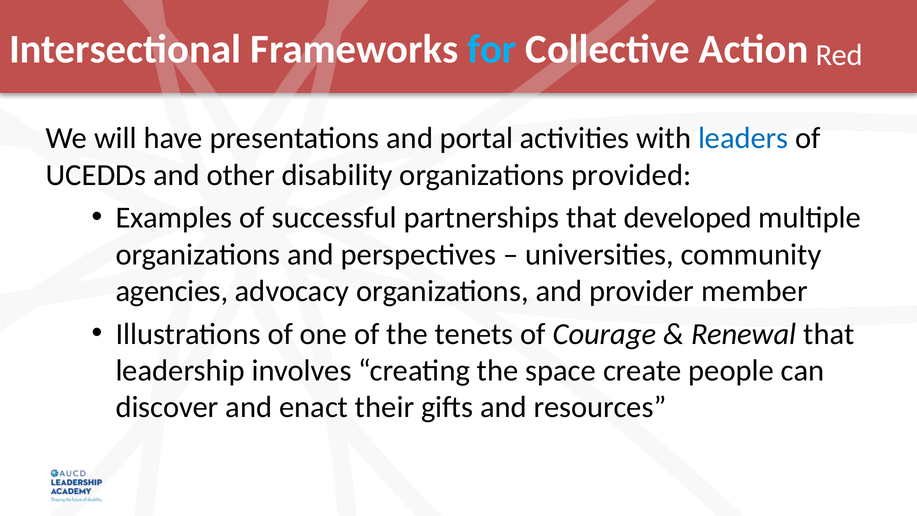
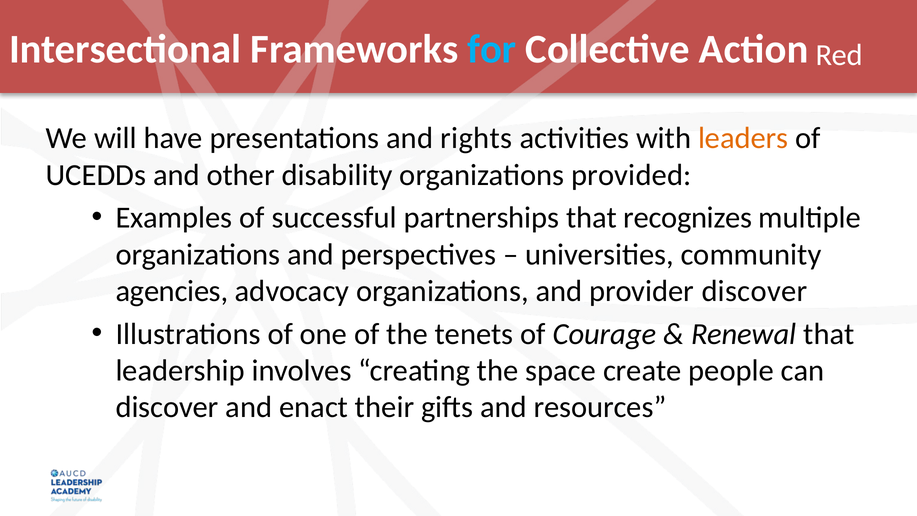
portal: portal -> rights (476, 138)
leaders colour: blue -> orange (743, 138)
developed: developed -> recognizes (688, 218)
provider member: member -> discover (754, 291)
